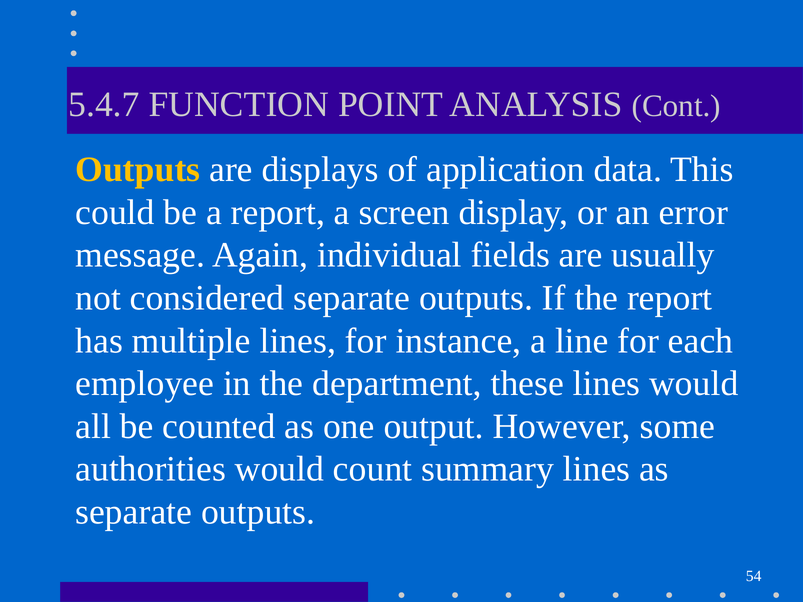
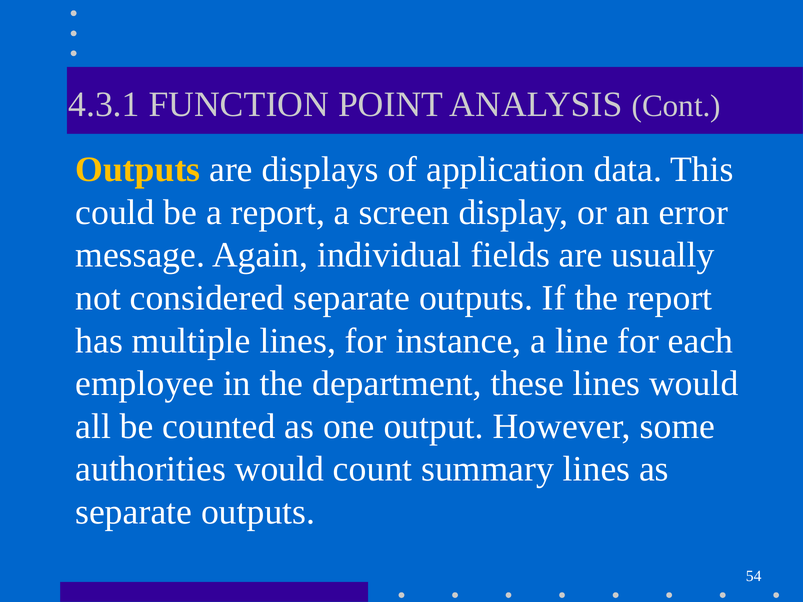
5.4.7: 5.4.7 -> 4.3.1 (104, 104)
